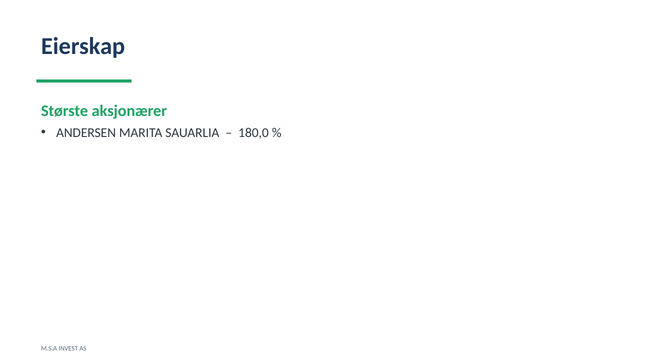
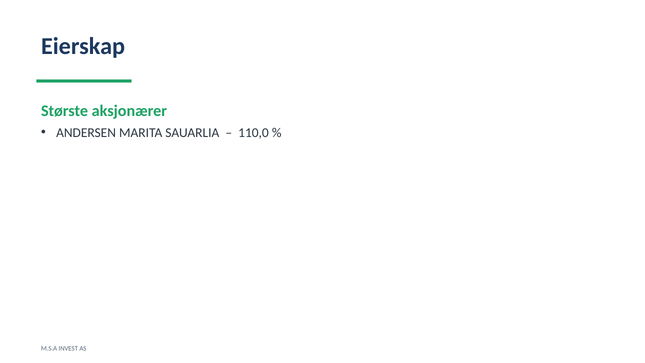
180,0: 180,0 -> 110,0 (253, 133)
